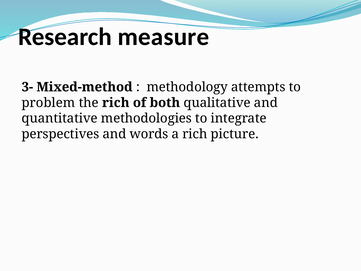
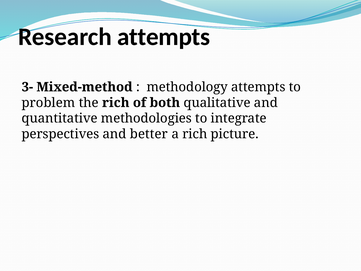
Research measure: measure -> attempts (164, 37)
words: words -> better (149, 134)
